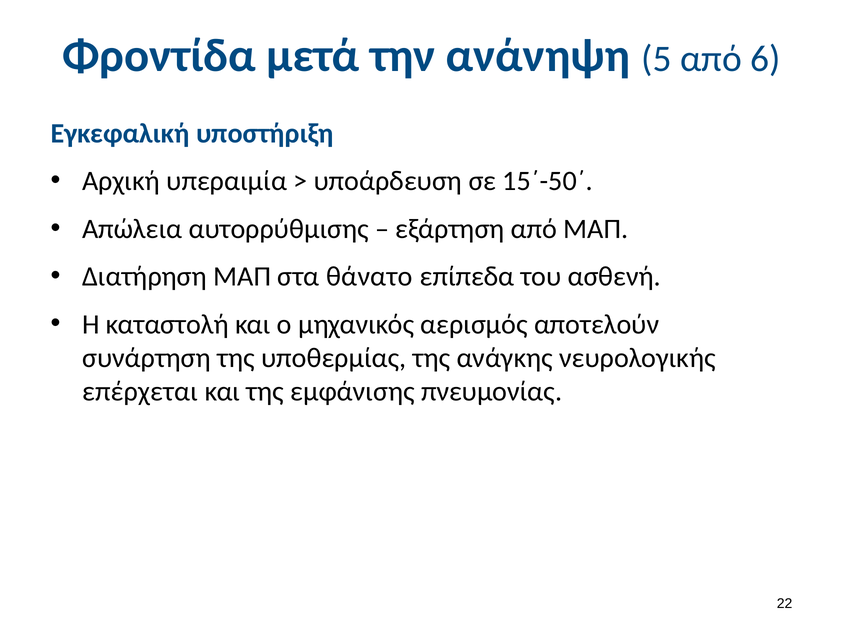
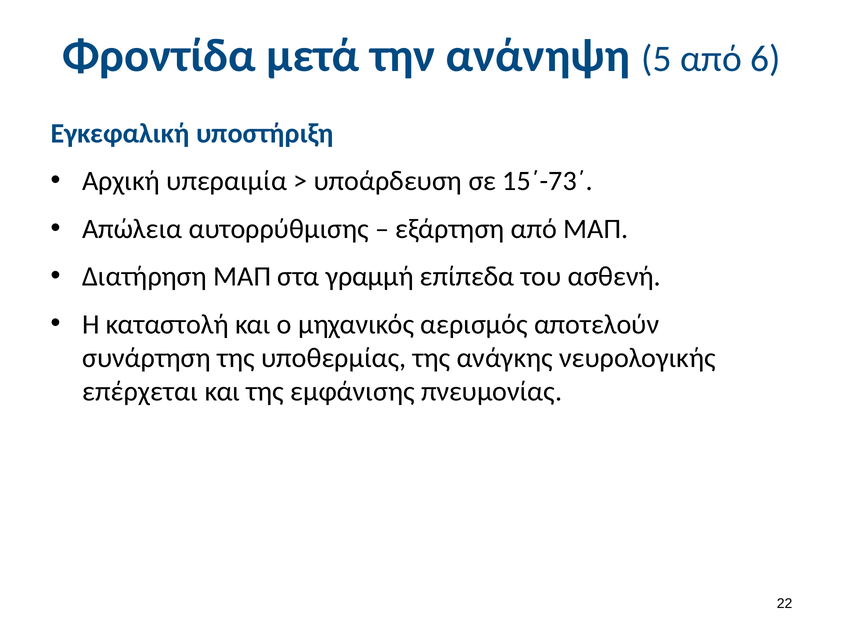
15΄-50΄: 15΄-50΄ -> 15΄-73΄ (548, 181)
θάνατο: θάνατο -> γραμμή (370, 277)
